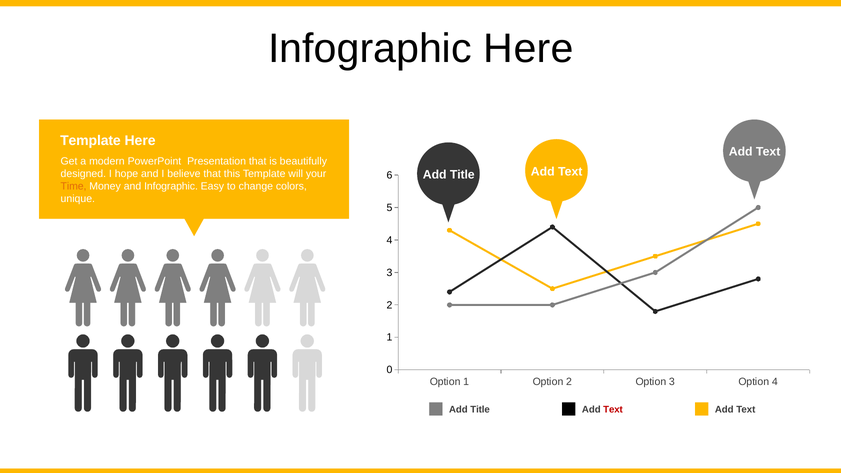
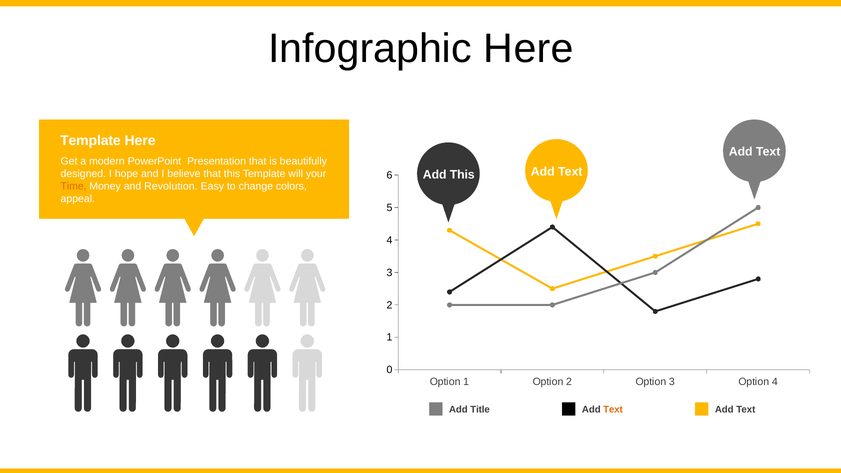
Title: Title -> This (462, 175)
and Infographic: Infographic -> Revolution (171, 186)
unique: unique -> appeal (78, 199)
Text colour: red -> orange (613, 410)
